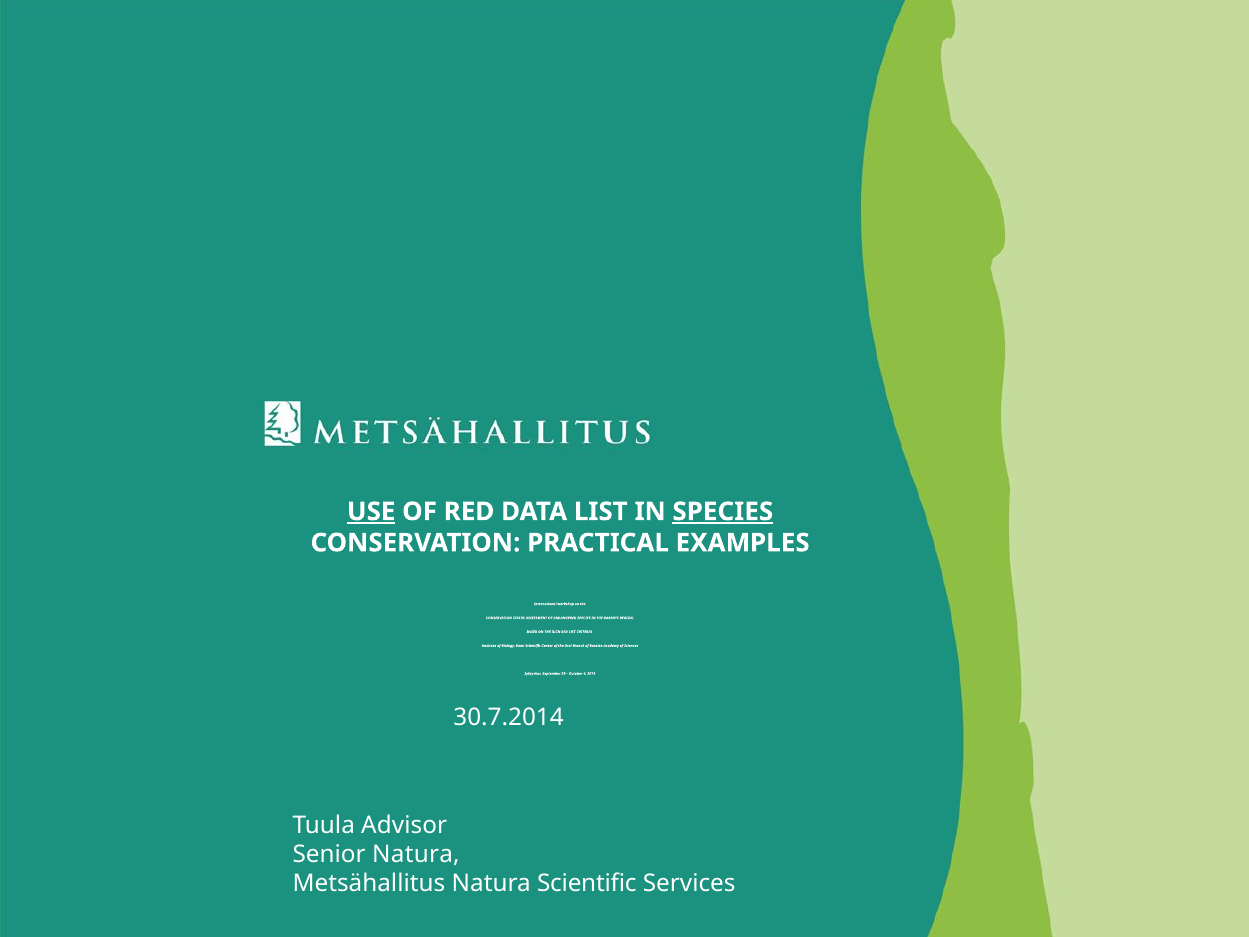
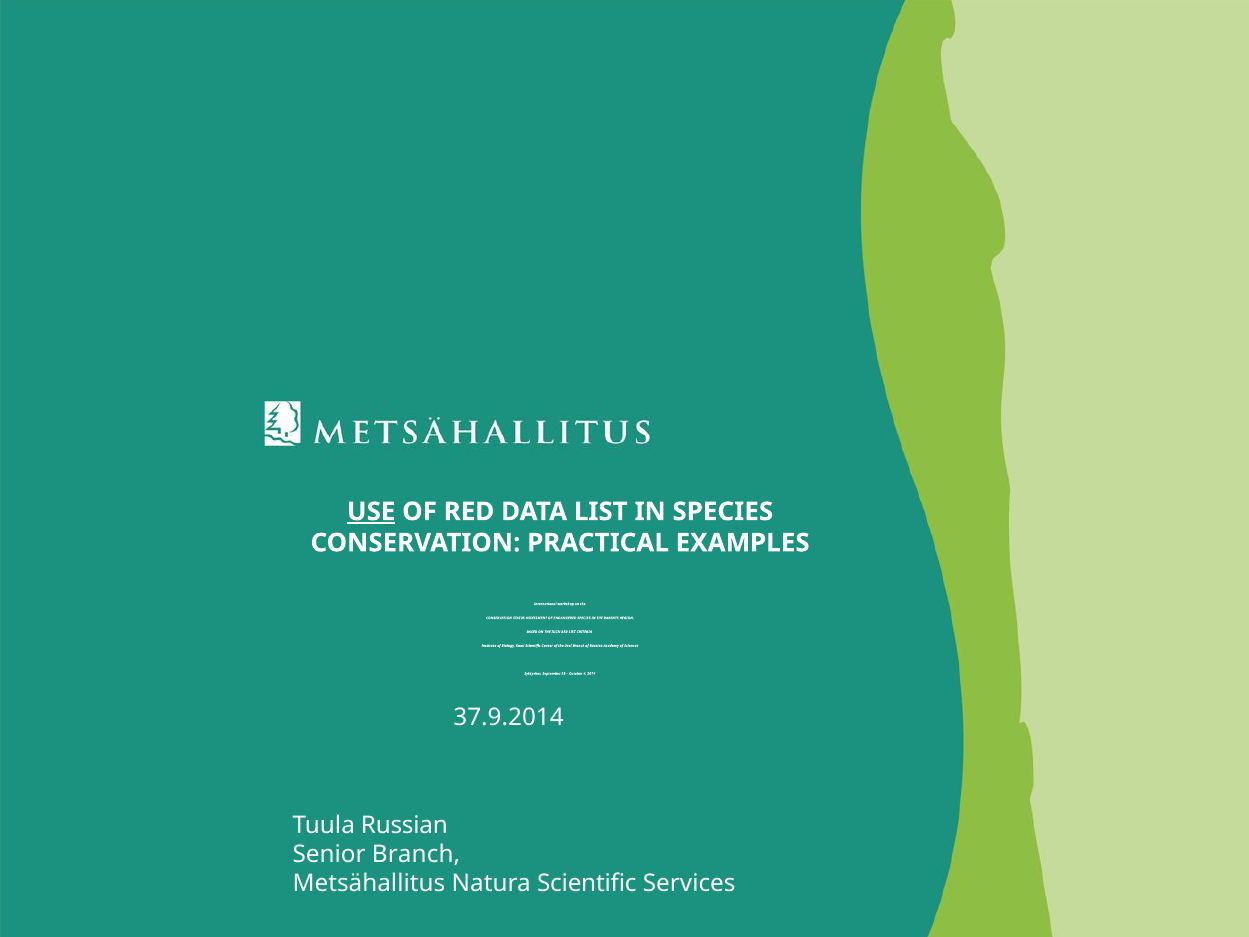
SPECIES underline: present -> none (723, 511)
30.7.2014: 30.7.2014 -> 37.9.2014 (509, 717)
Tuula Advisor: Advisor -> Russian (404, 825)
Senior Natura: Natura -> Branch (416, 854)
